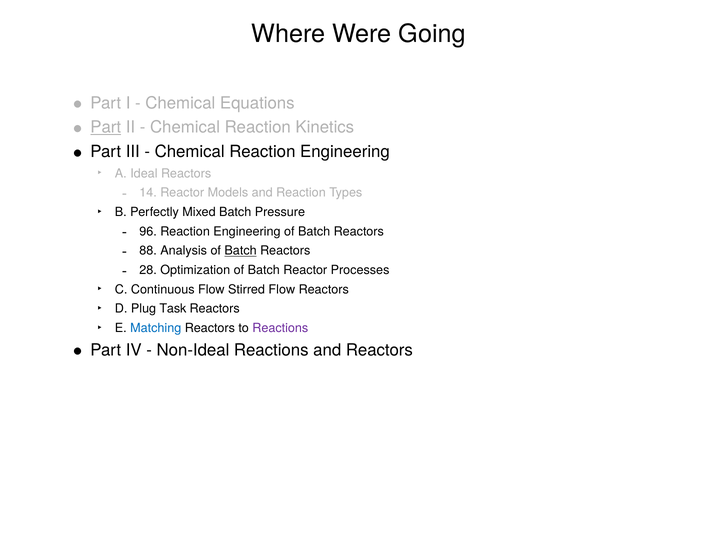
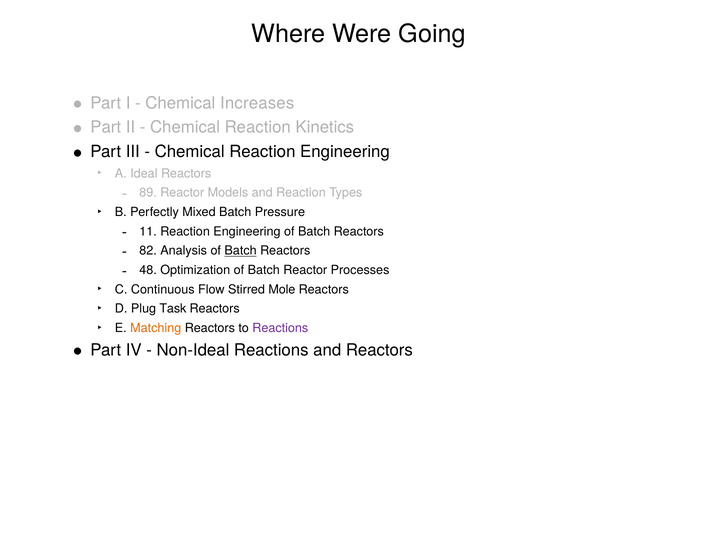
Equations: Equations -> Increases (257, 103)
Part underline: present -> none (106, 127)
14: 14 -> 89 (148, 193)
96: 96 -> 11 (148, 231)
88: 88 -> 82 (148, 251)
28: 28 -> 48 (148, 270)
Stirred Flow: Flow -> Mole (282, 289)
Matching colour: blue -> orange (156, 328)
